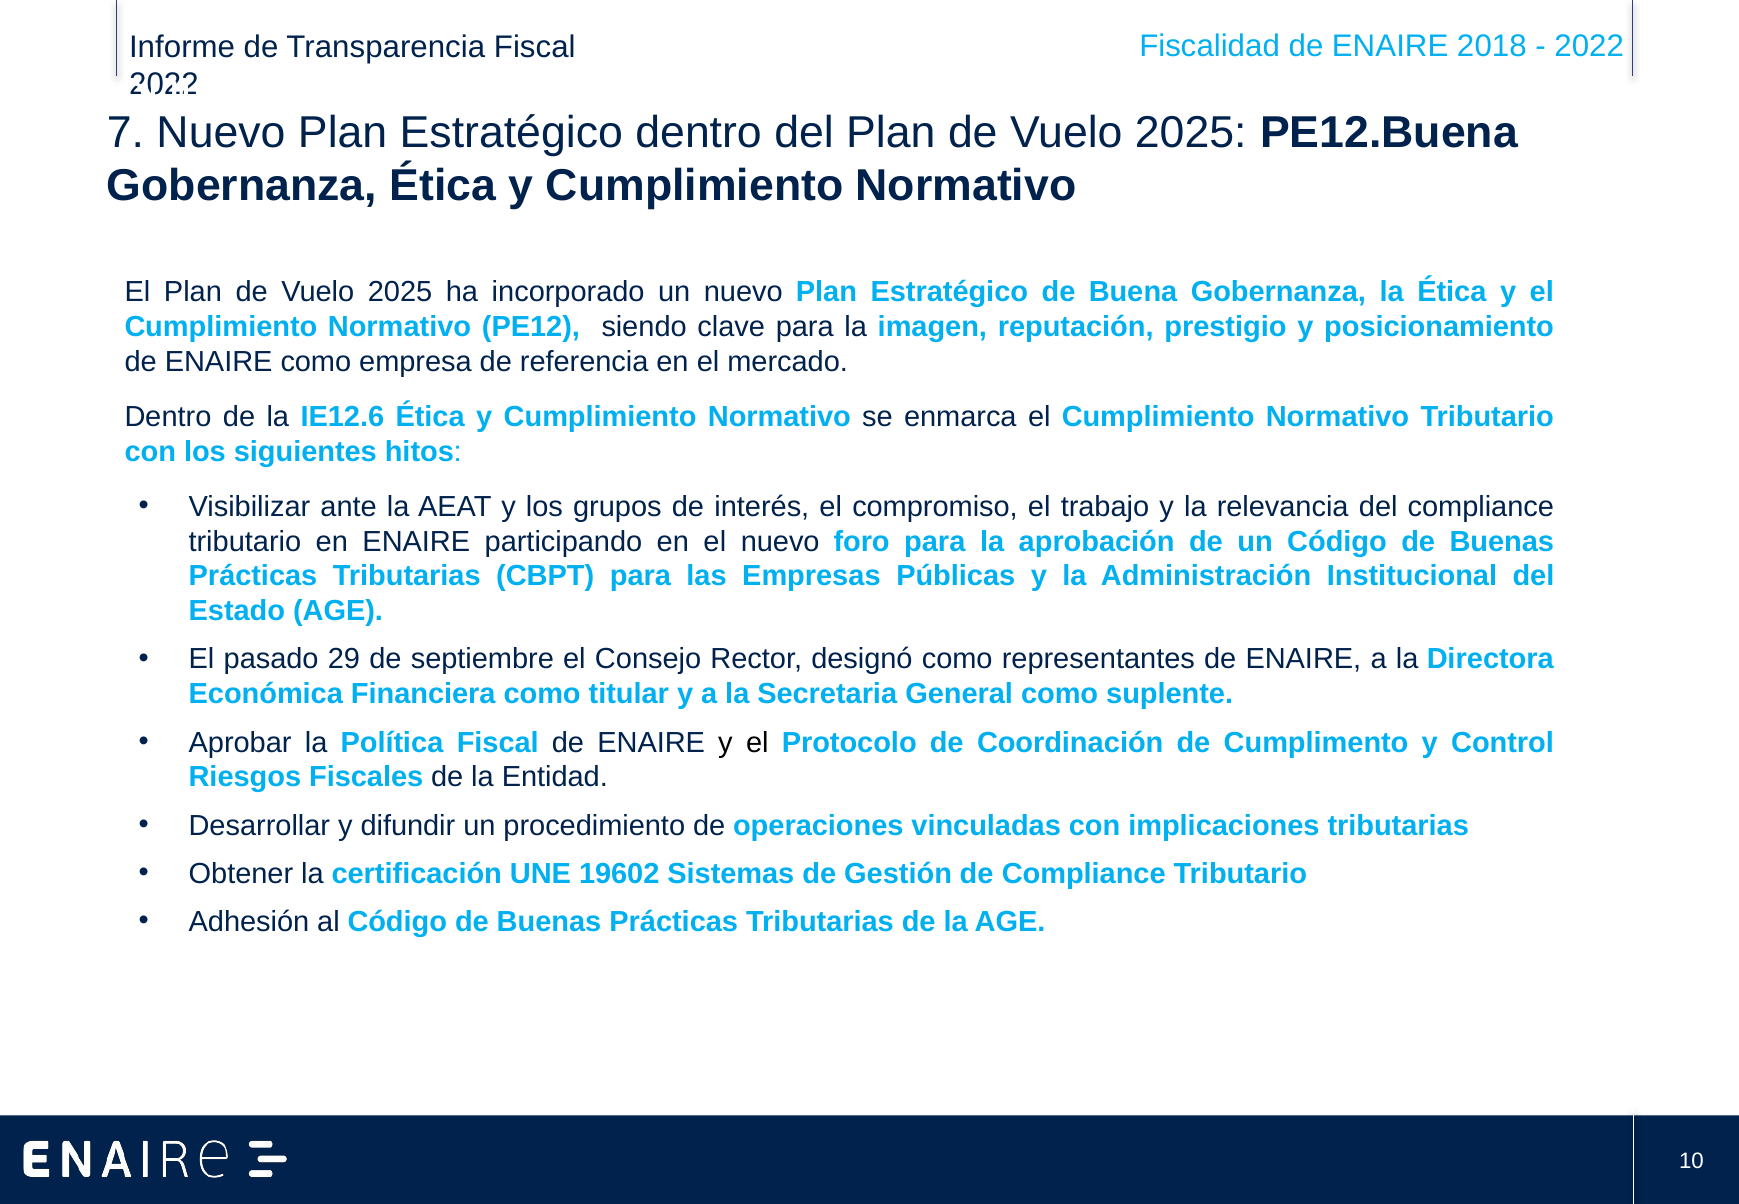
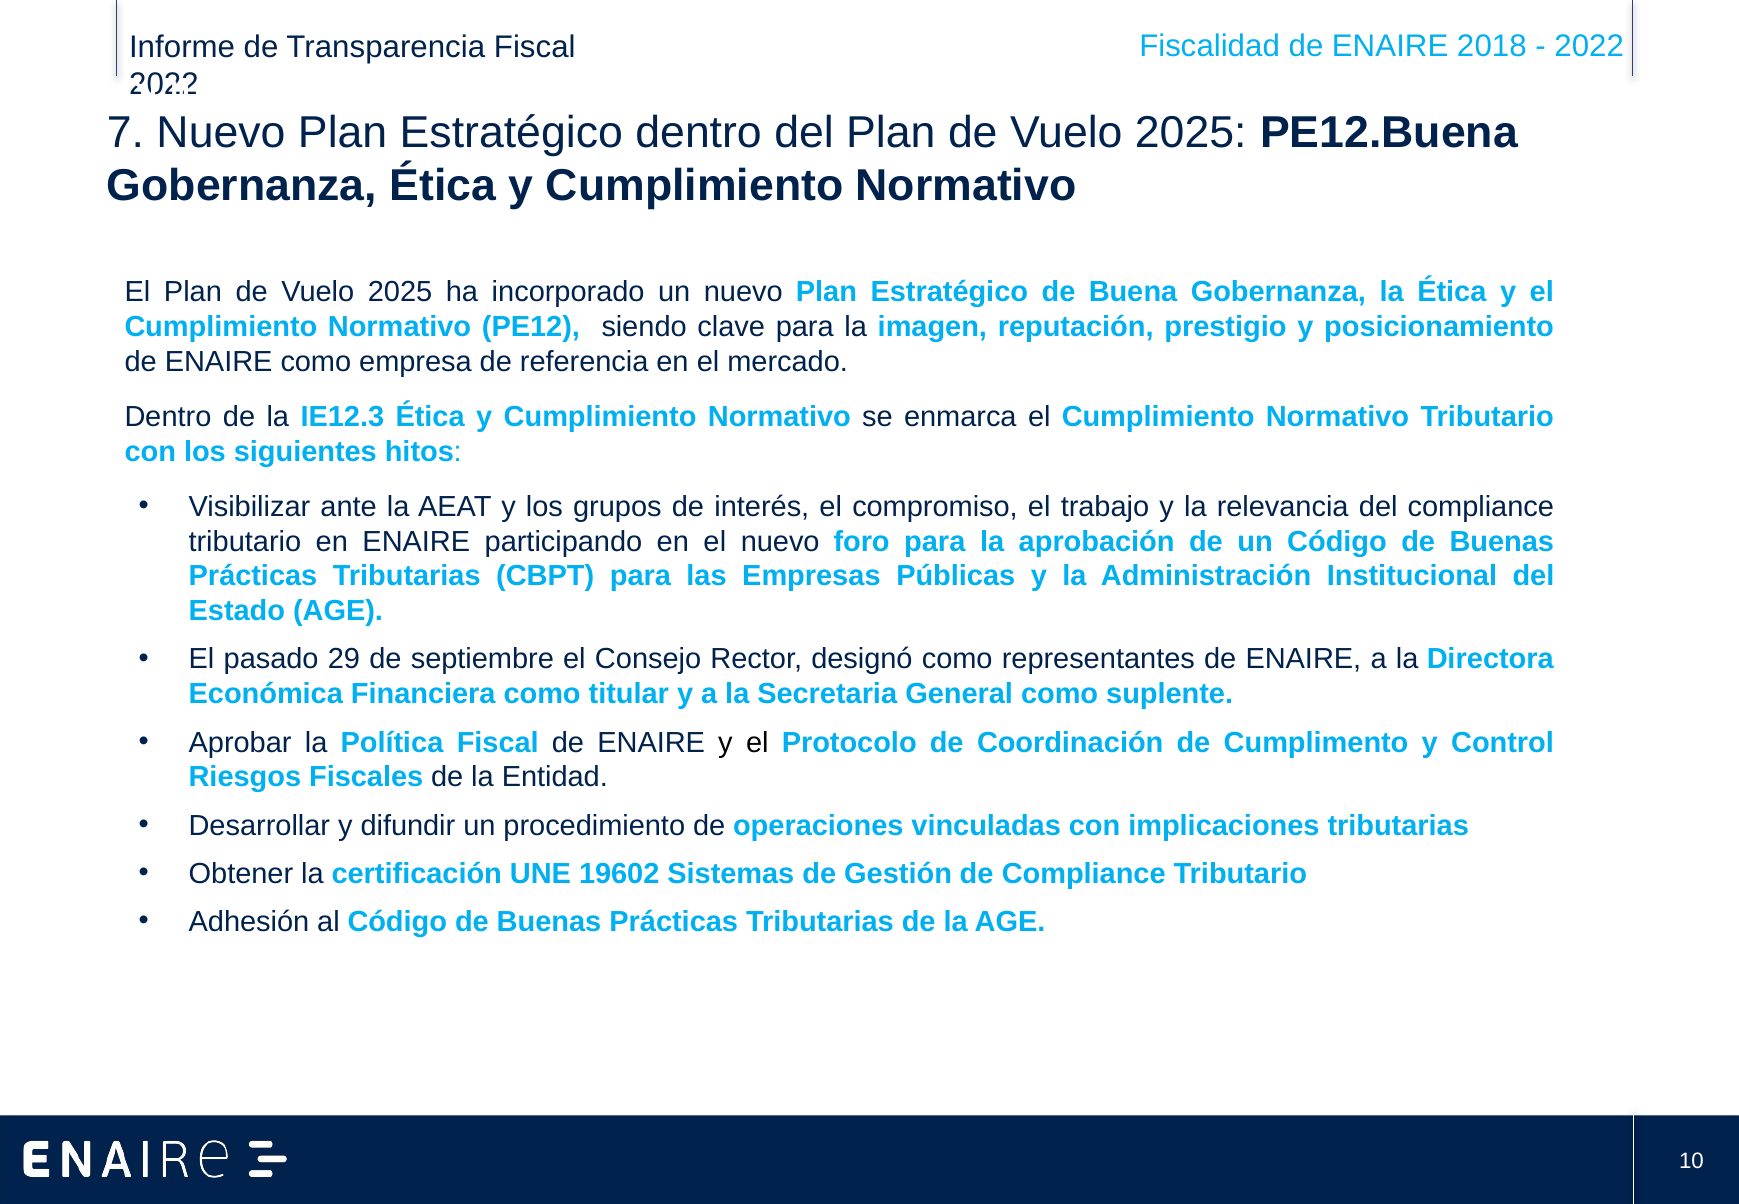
IE12.6: IE12.6 -> IE12.3 (342, 417)
